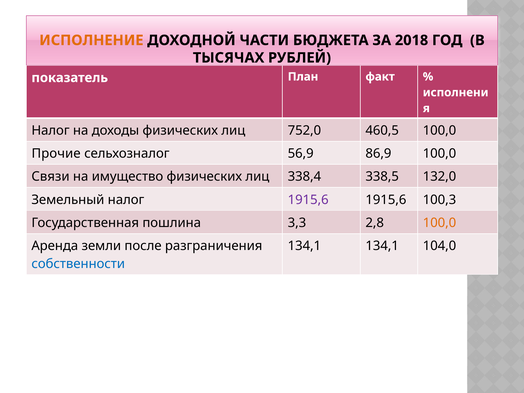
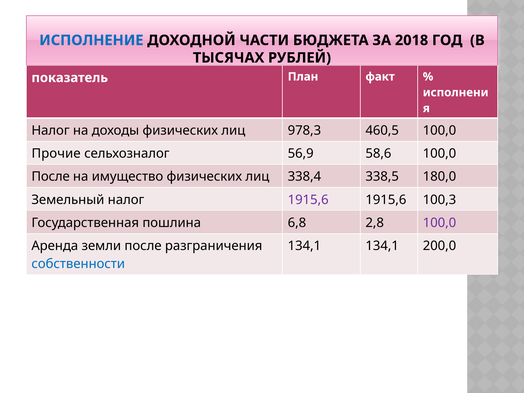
ИСПОЛНЕНИЕ colour: orange -> blue (91, 40)
752,0: 752,0 -> 978,3 (304, 130)
86,9: 86,9 -> 58,6 (378, 154)
Связи: Связи -> После (51, 177)
132,0: 132,0 -> 180,0 (439, 177)
3,3: 3,3 -> 6,8 (297, 223)
100,0 colour: orange -> purple (439, 223)
104,0: 104,0 -> 200,0 (439, 246)
